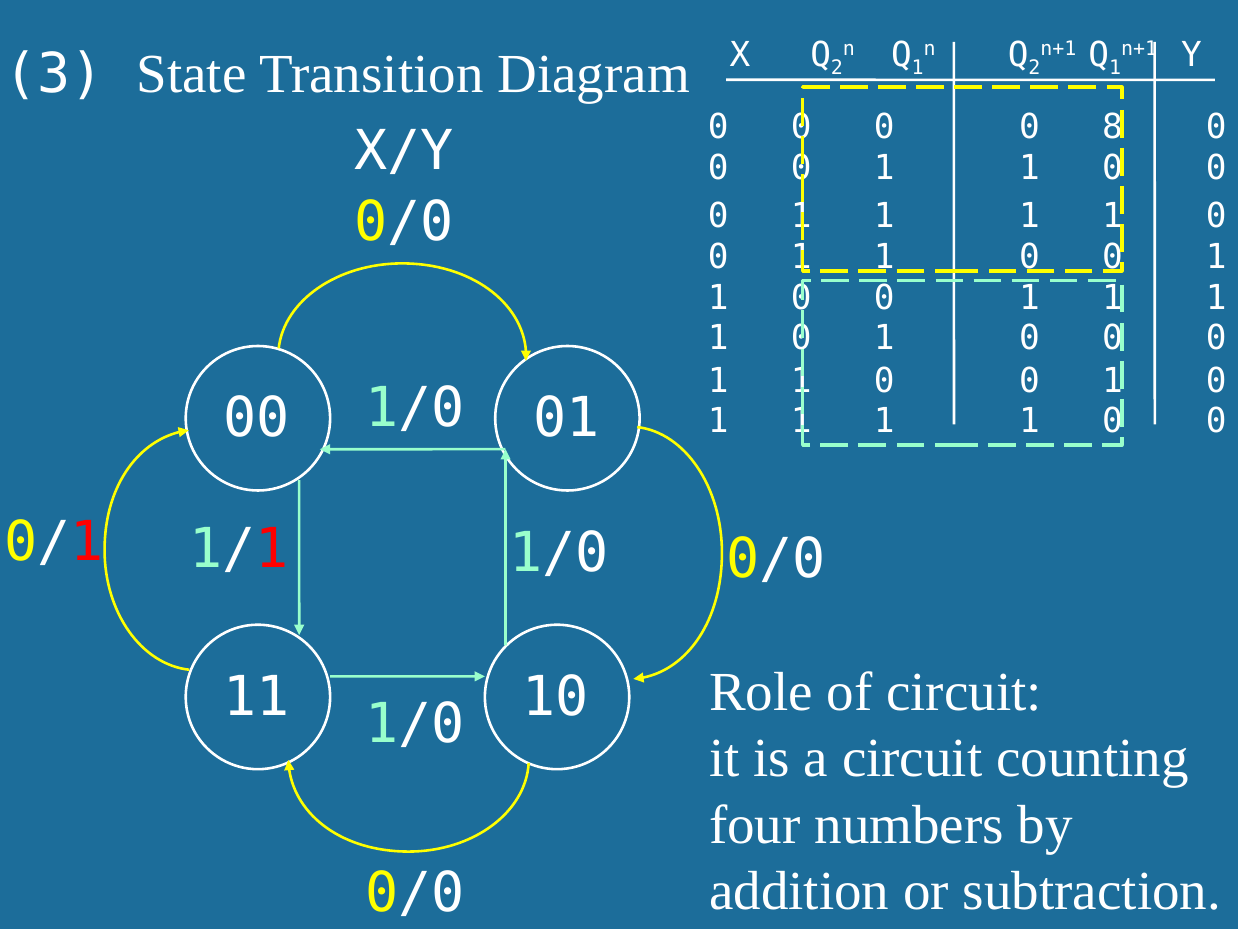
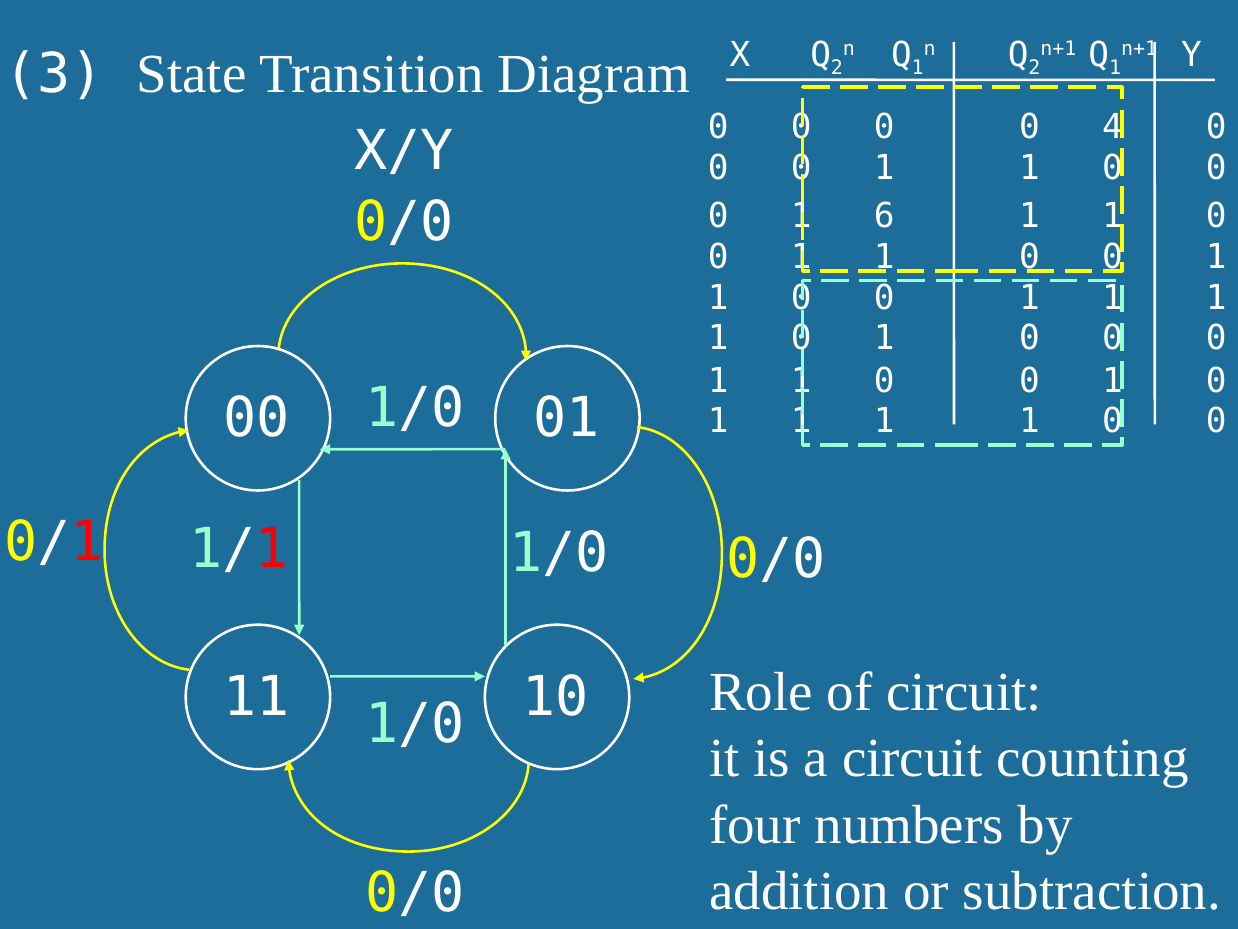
8: 8 -> 4 (1112, 127)
1: 1 -> 6 (884, 216)
